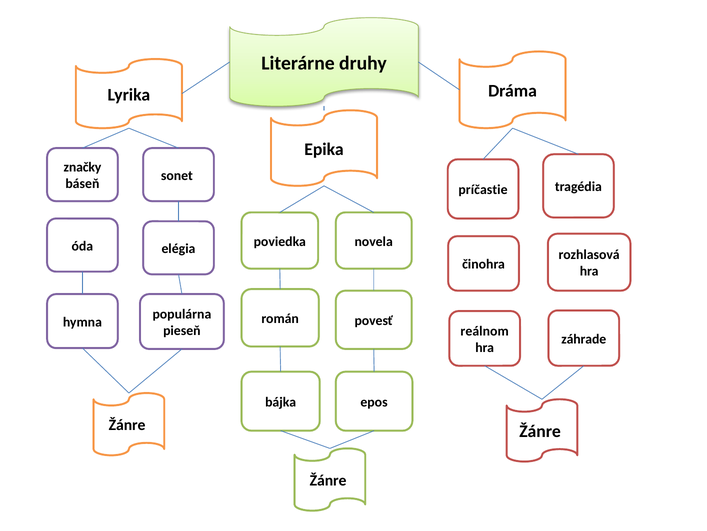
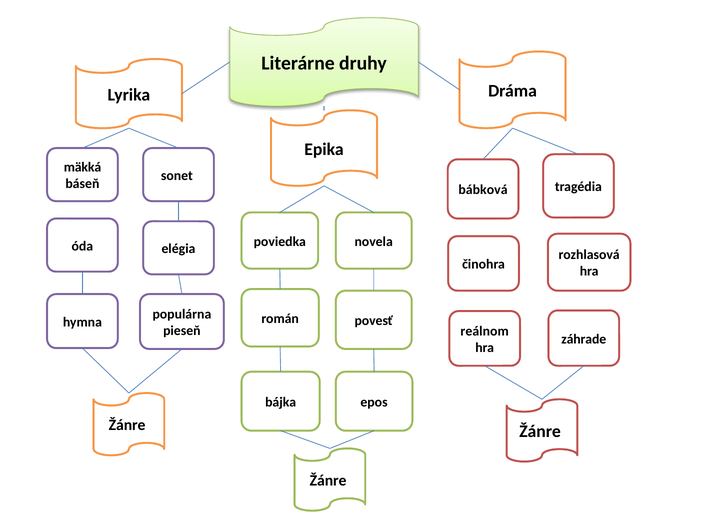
značky: značky -> mäkká (82, 167)
príčastie: príčastie -> bábková (483, 190)
